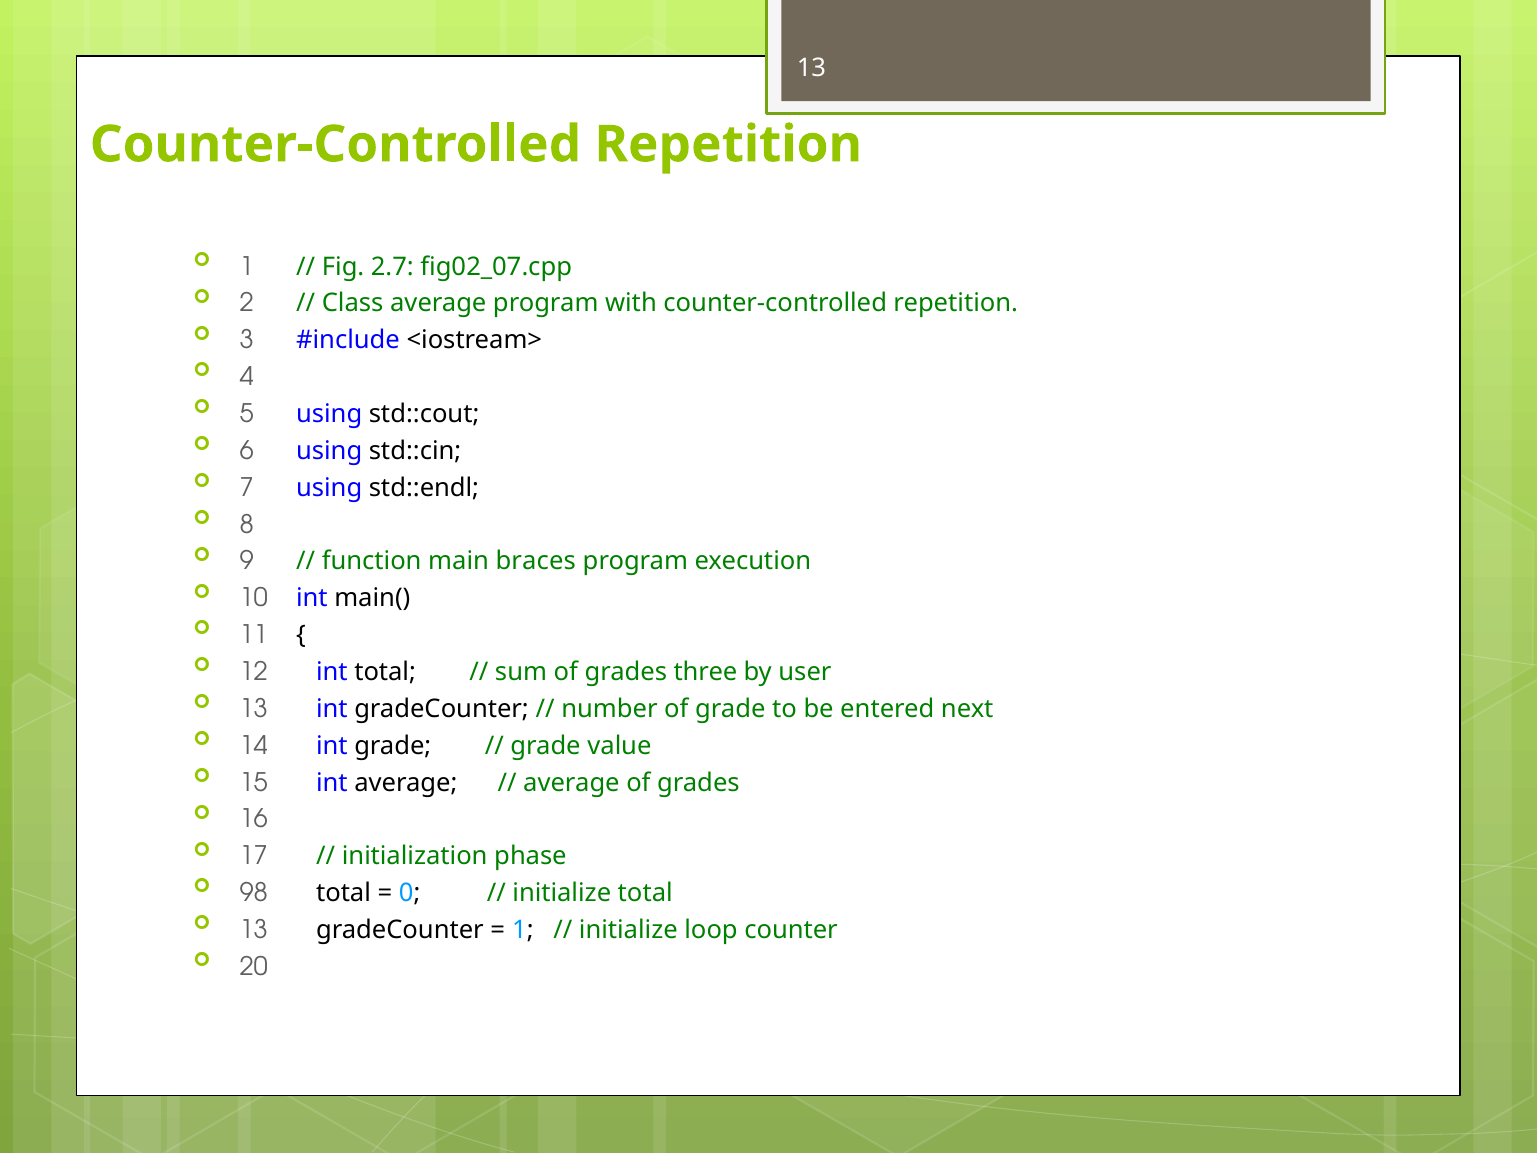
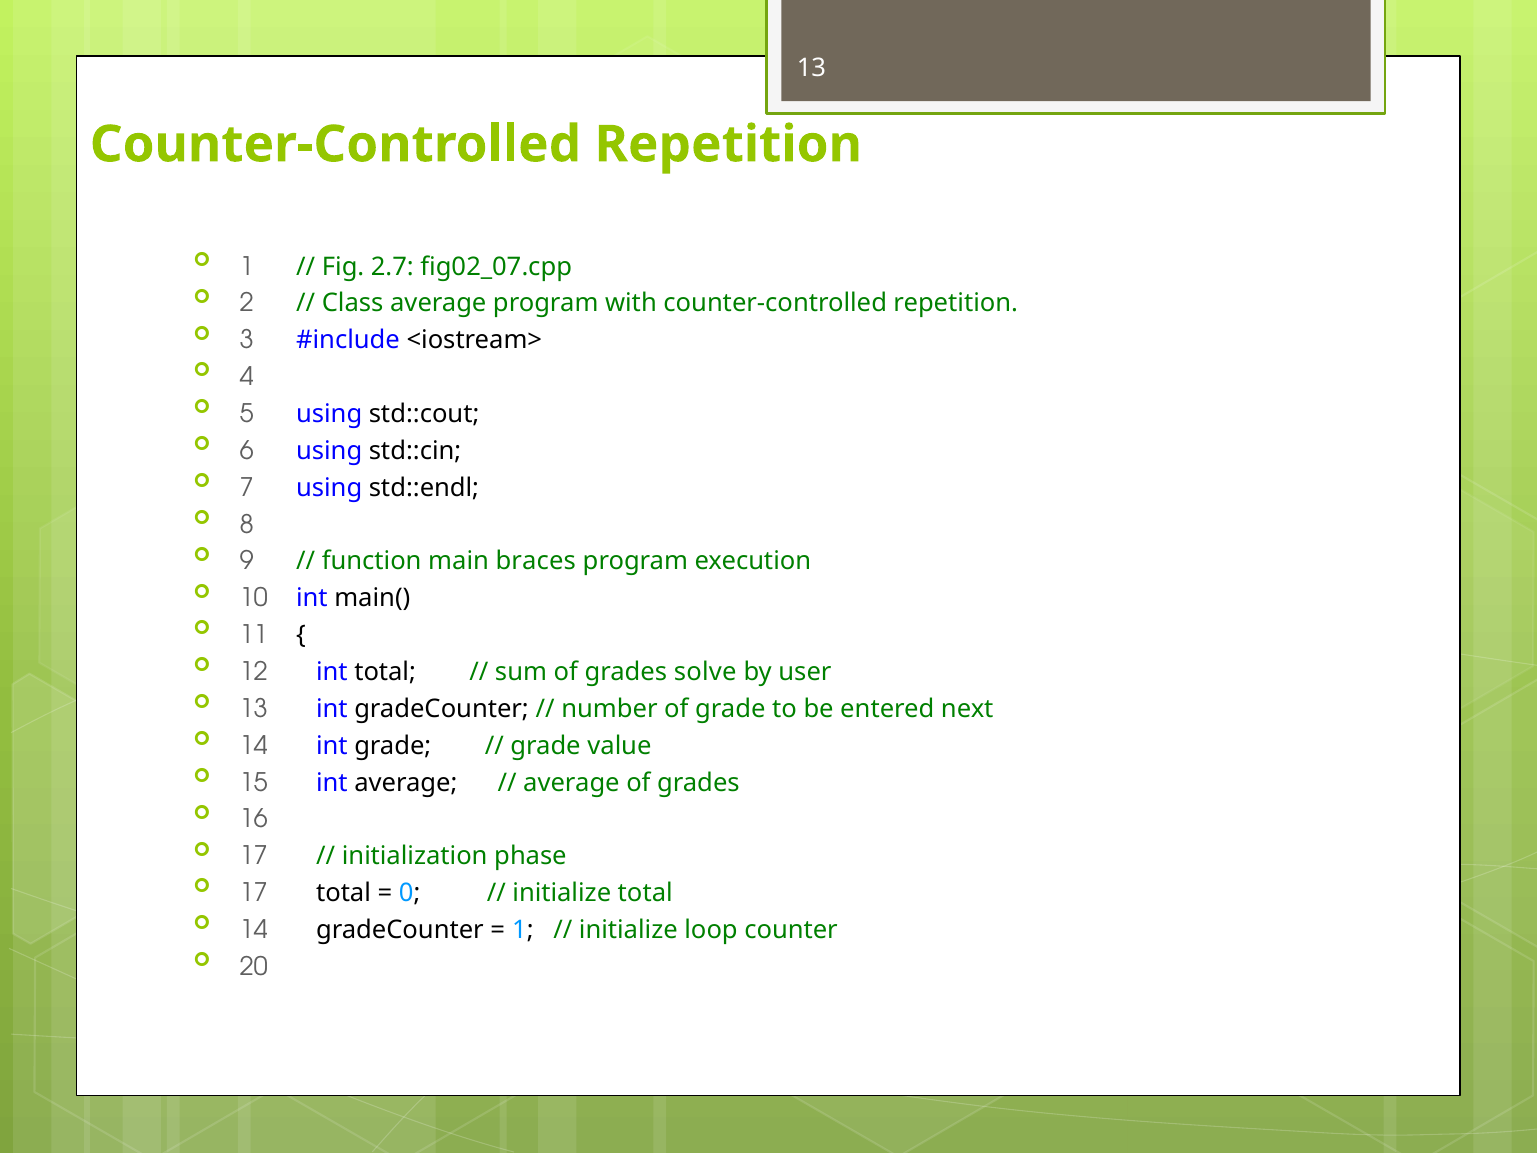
three: three -> solve (705, 672)
98: 98 -> 17 (254, 893)
13: 13 -> 14 (254, 930)
